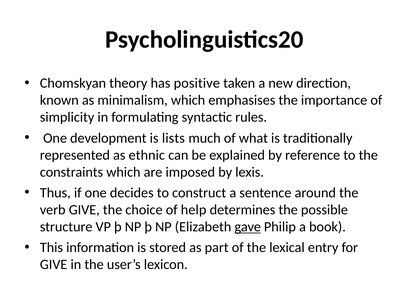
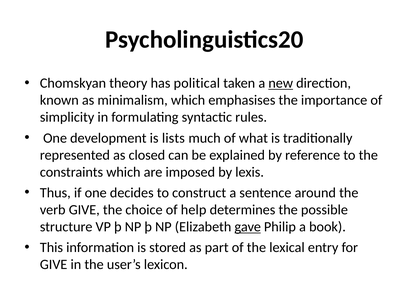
positive: positive -> political (197, 83)
new underline: none -> present (281, 83)
ethnic: ethnic -> closed (147, 155)
